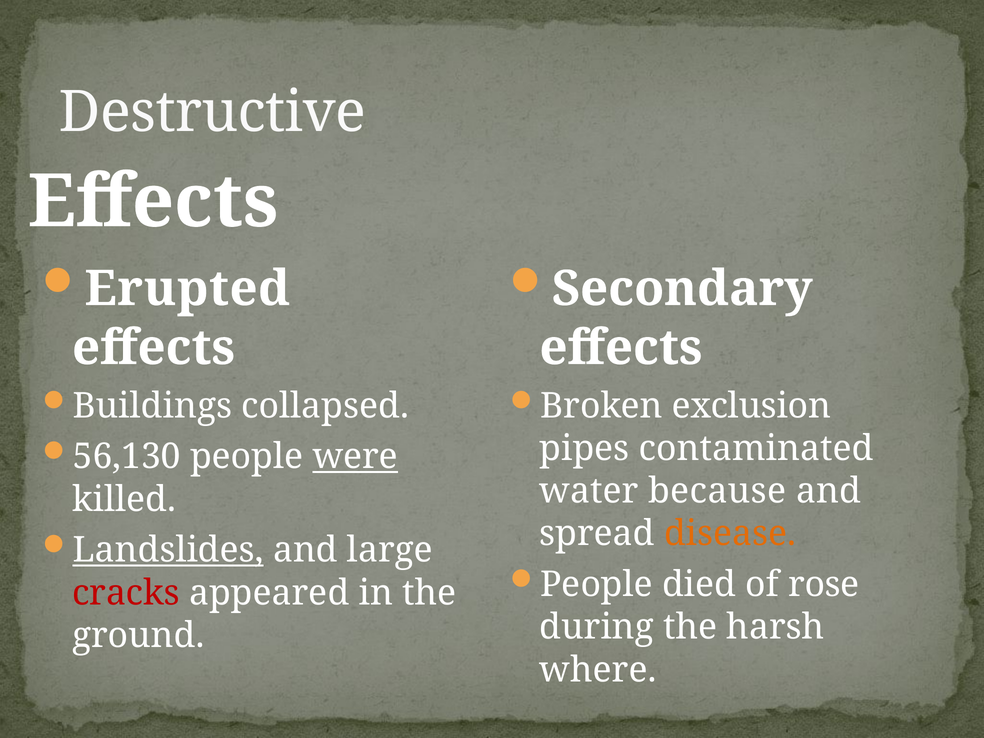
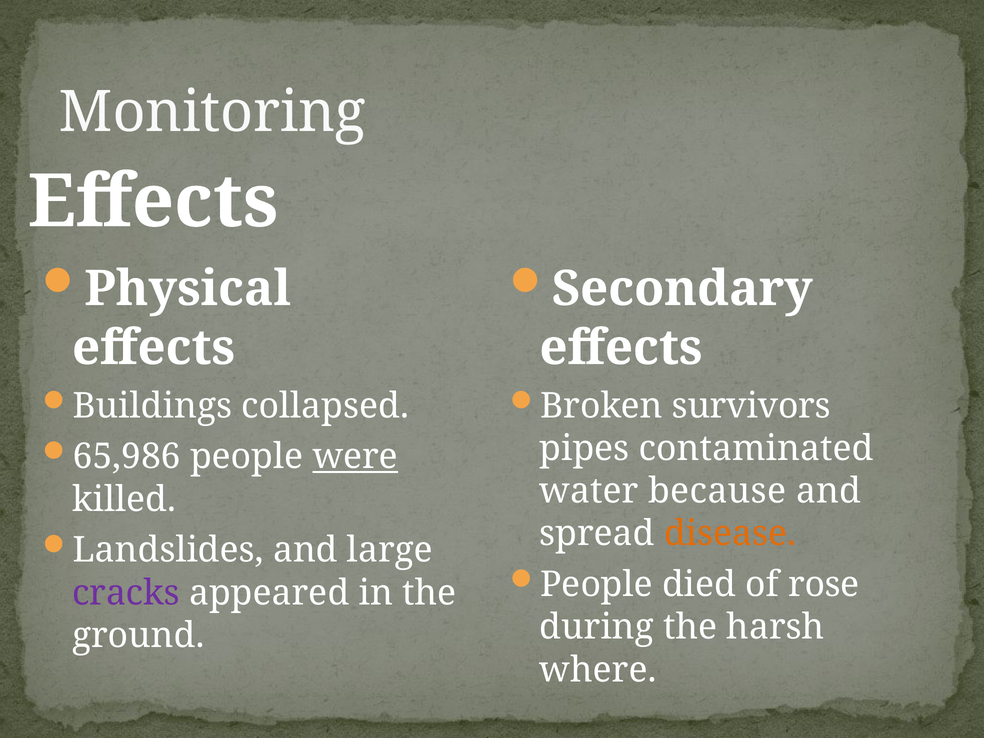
Destructive: Destructive -> Monitoring (212, 112)
Erupted: Erupted -> Physical (188, 289)
exclusion: exclusion -> survivors (751, 406)
56,130: 56,130 -> 65,986 (127, 457)
Landslides underline: present -> none (168, 550)
cracks colour: red -> purple (126, 593)
